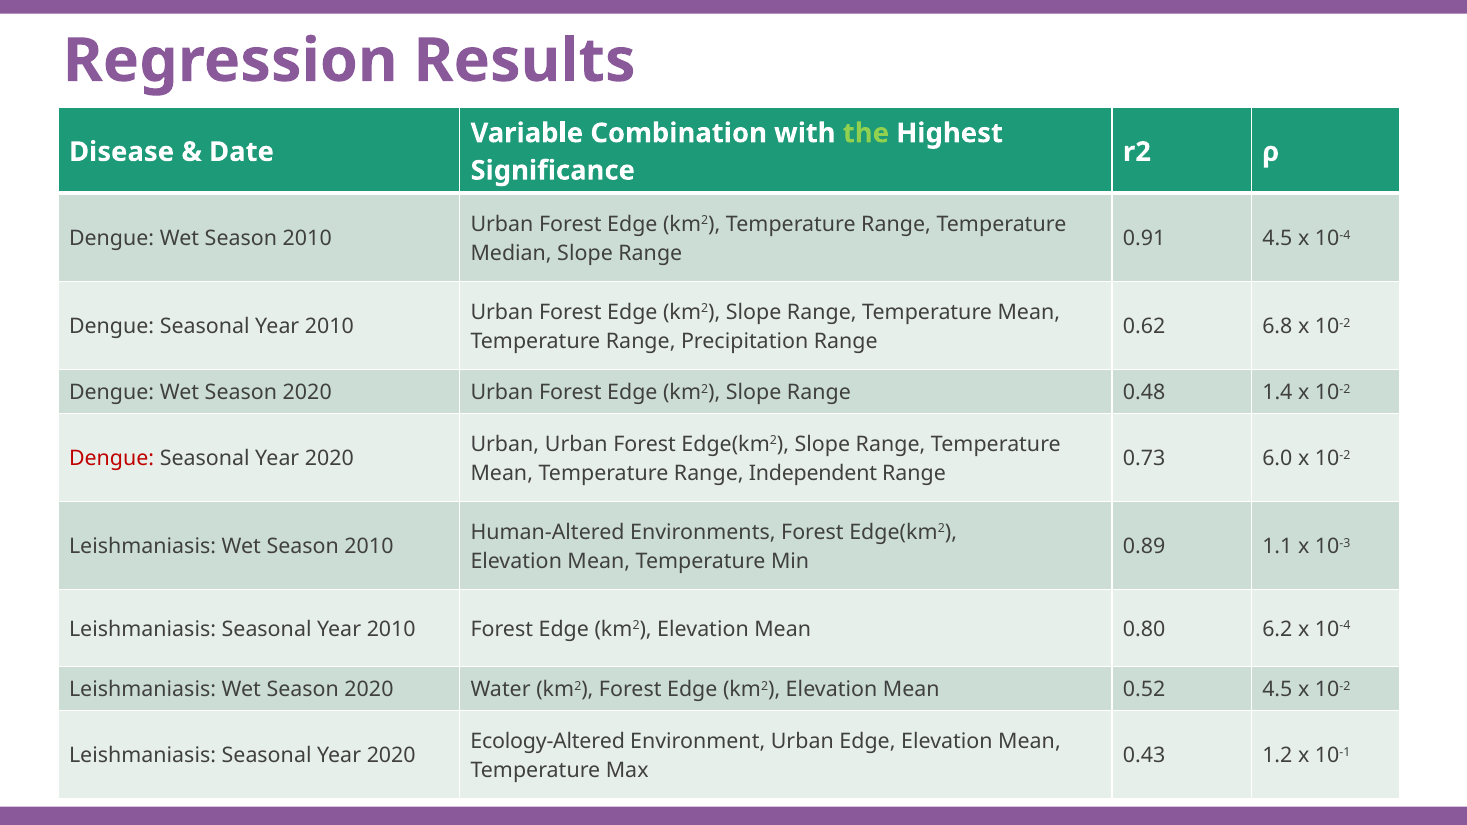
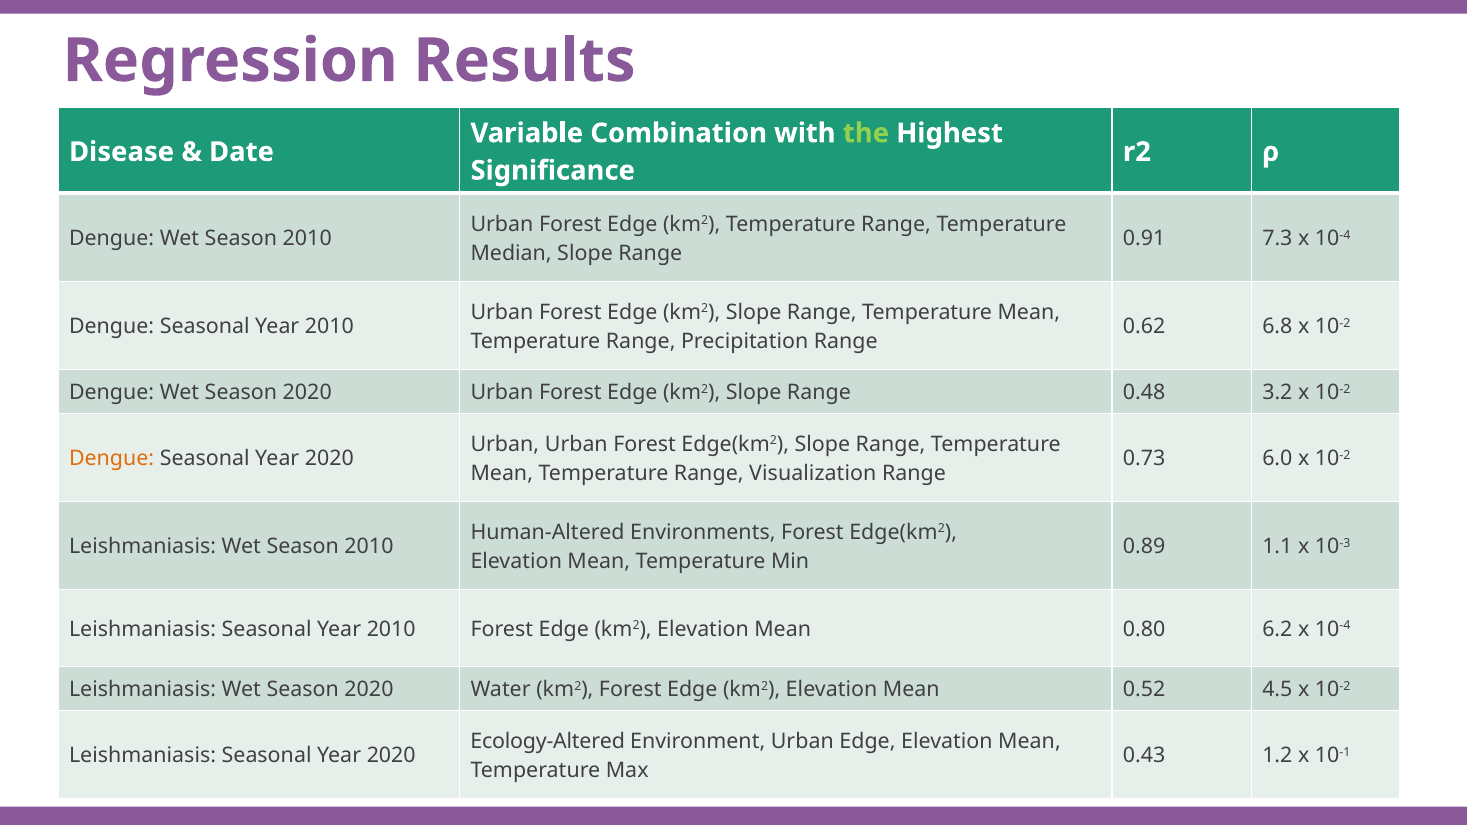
0.91 4.5: 4.5 -> 7.3 (1277, 239)
1.4: 1.4 -> 3.2 (1277, 393)
Dengue colour: red -> orange (112, 459)
Independent: Independent -> Visualization (813, 473)
